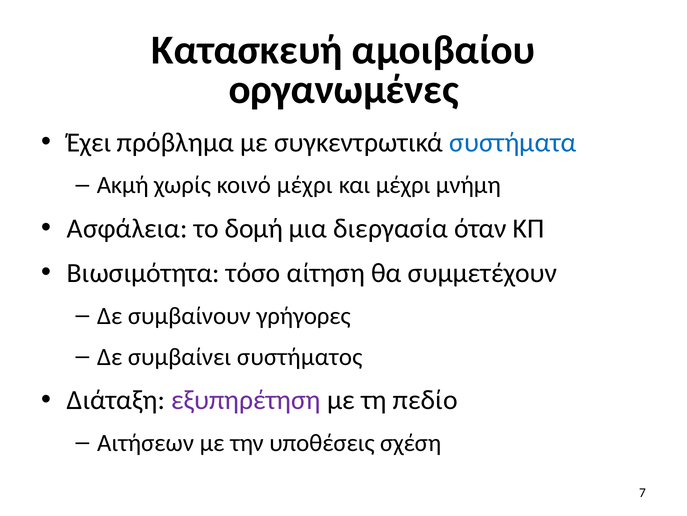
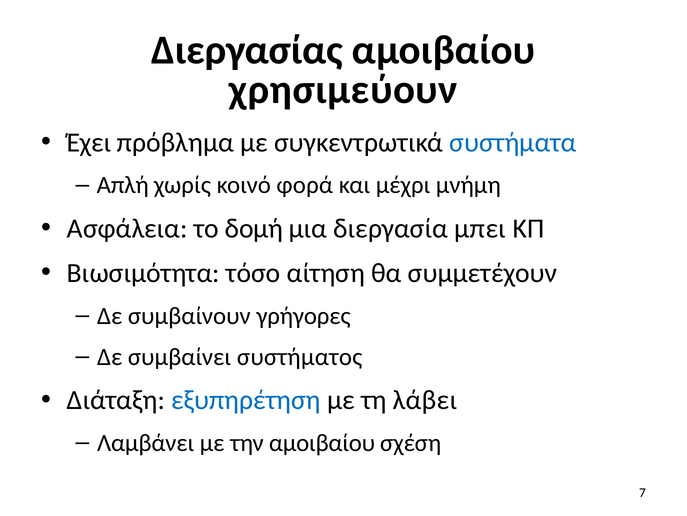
Κατασκευή: Κατασκευή -> Διεργασίας (247, 50)
οργανωμένες: οργανωμένες -> χρησιμεύουν (343, 89)
Ακμή: Ακμή -> Απλή (123, 185)
κοινό μέχρι: μέχρι -> φορά (305, 185)
όταν: όταν -> μπει (480, 228)
εξυπηρέτηση colour: purple -> blue (246, 400)
πεδίο: πεδίο -> λάβει (425, 400)
Αιτήσεων: Αιτήσεων -> Λαμβάνει (146, 442)
την υποθέσεις: υποθέσεις -> αμοιβαίου (322, 442)
